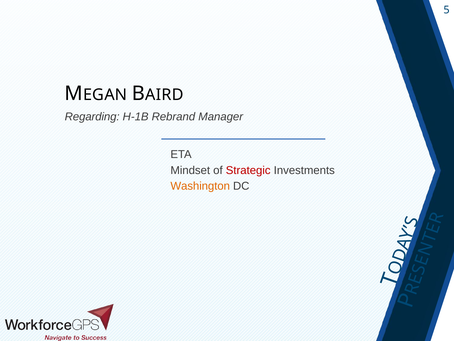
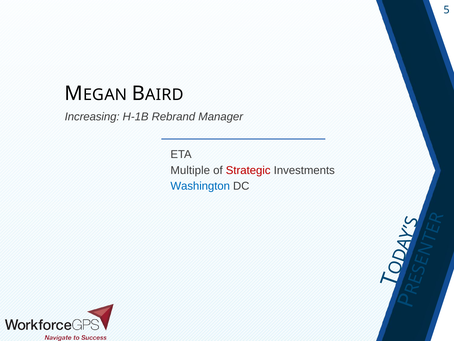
Regarding: Regarding -> Increasing (92, 117)
Mindset: Mindset -> Multiple (190, 170)
Washington colour: orange -> blue (200, 186)
